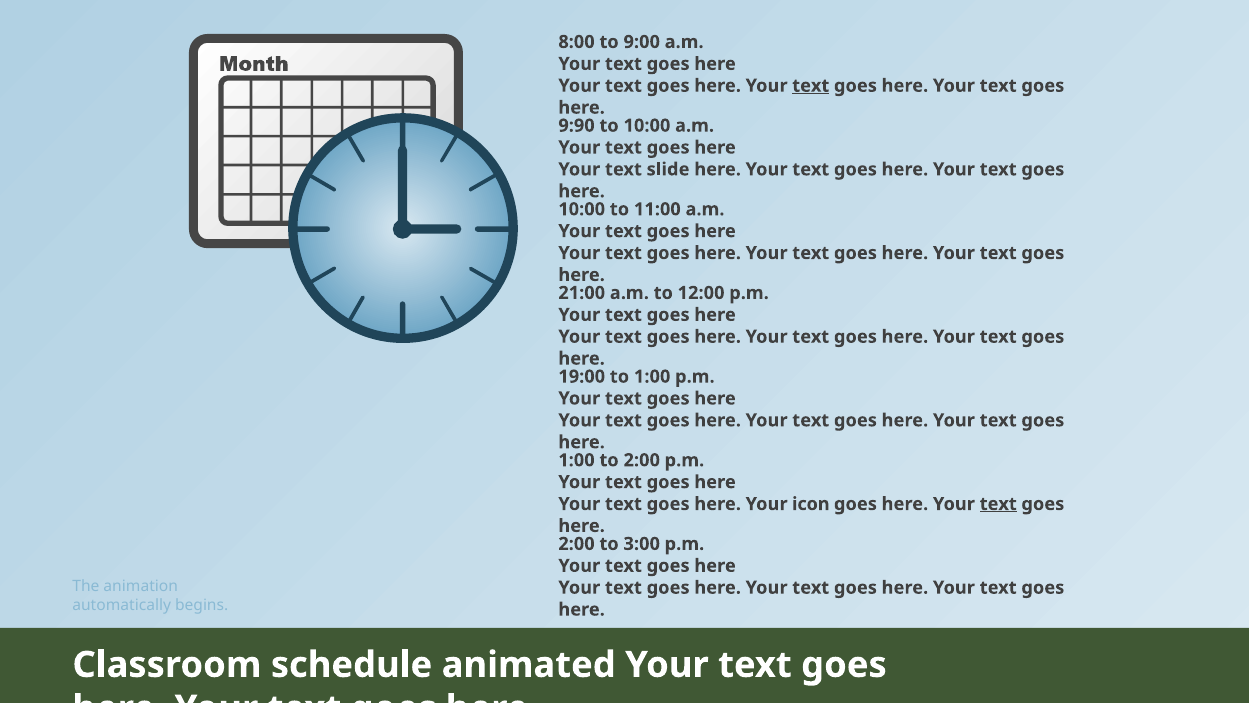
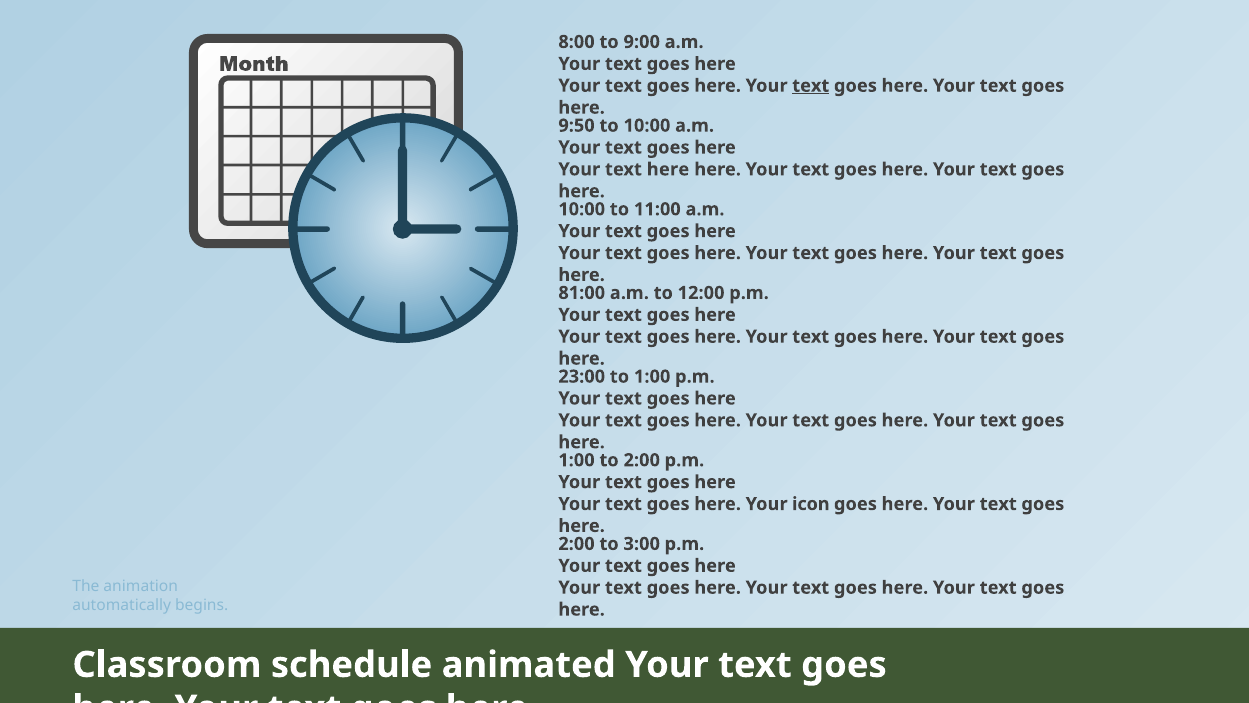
9:90: 9:90 -> 9:50 (577, 126)
text slide: slide -> here (668, 169)
21:00: 21:00 -> 81:00 (582, 293)
19:00: 19:00 -> 23:00 (582, 376)
text underline: present -> none (998, 504)
